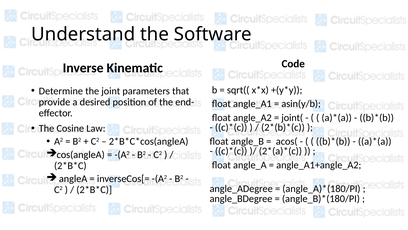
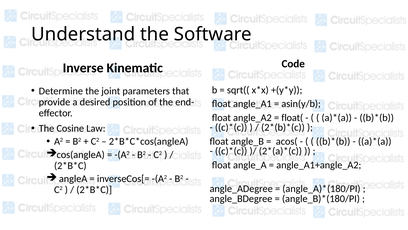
joint(: joint( -> float( (292, 117)
